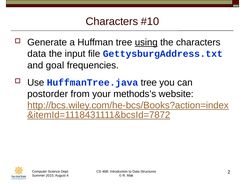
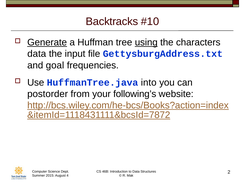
Characters: Characters -> Backtracks (112, 22)
Generate underline: none -> present (47, 42)
HuffmanTree.java tree: tree -> into (149, 82)
methods’s: methods’s -> following’s (135, 94)
